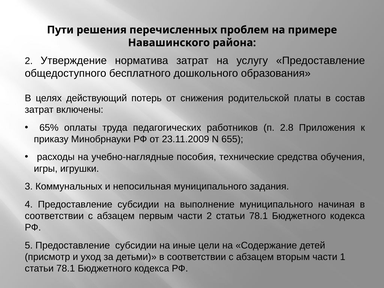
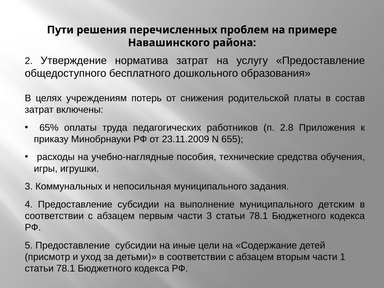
действующий: действующий -> учреждениям (97, 98)
начиная: начиная -> детским (336, 204)
части 2: 2 -> 3 (209, 216)
